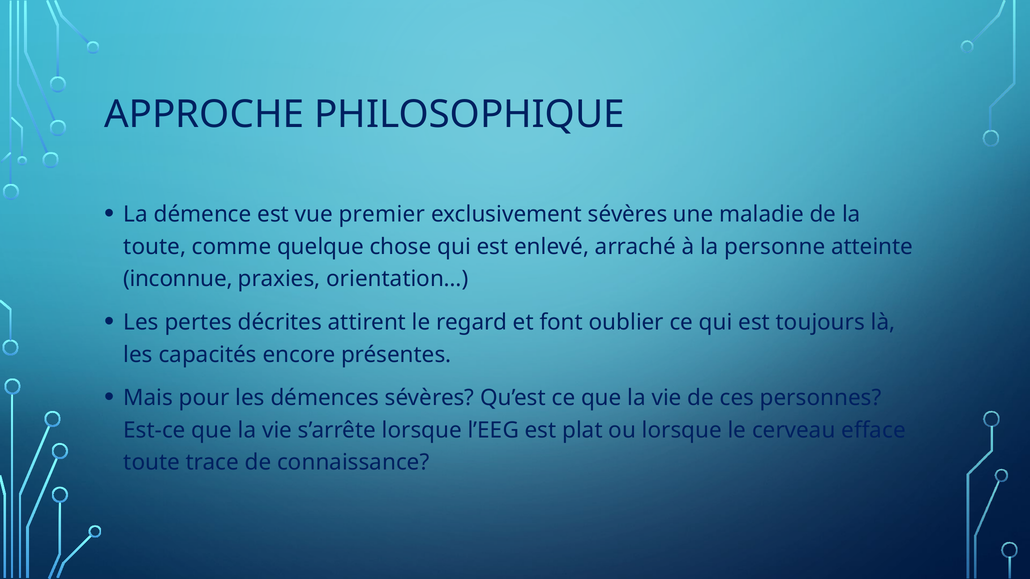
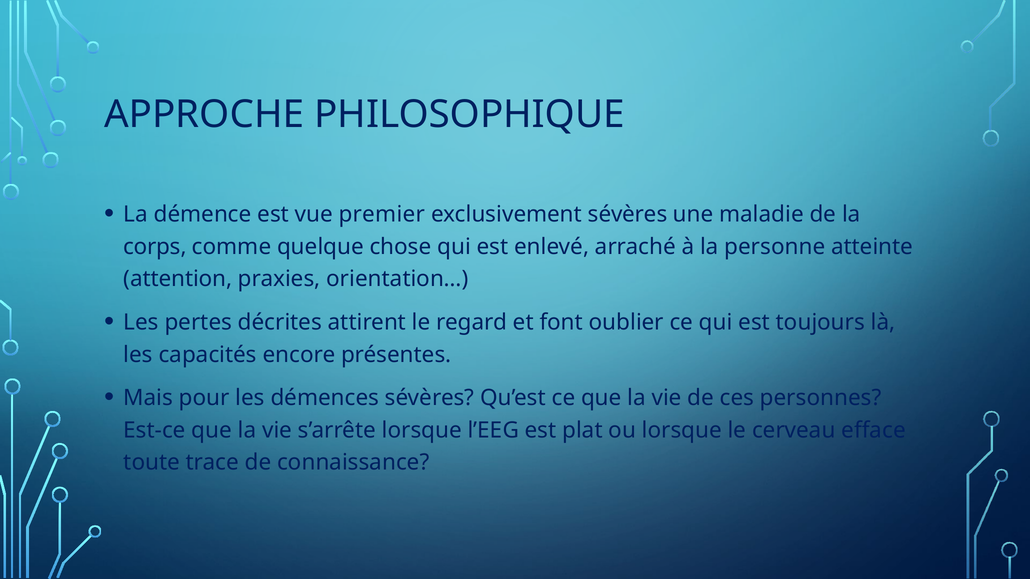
toute: toute -> corps (155, 247)
inconnue: inconnue -> attention (178, 279)
